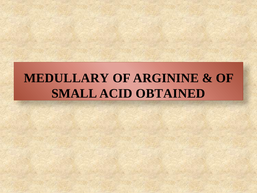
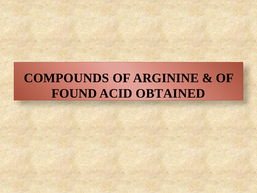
MEDULLARY: MEDULLARY -> COMPOUNDS (66, 78)
SMALL: SMALL -> FOUND (74, 93)
